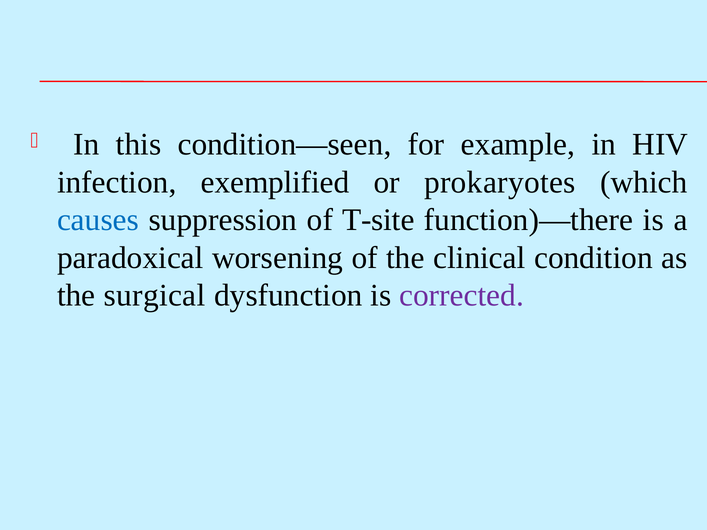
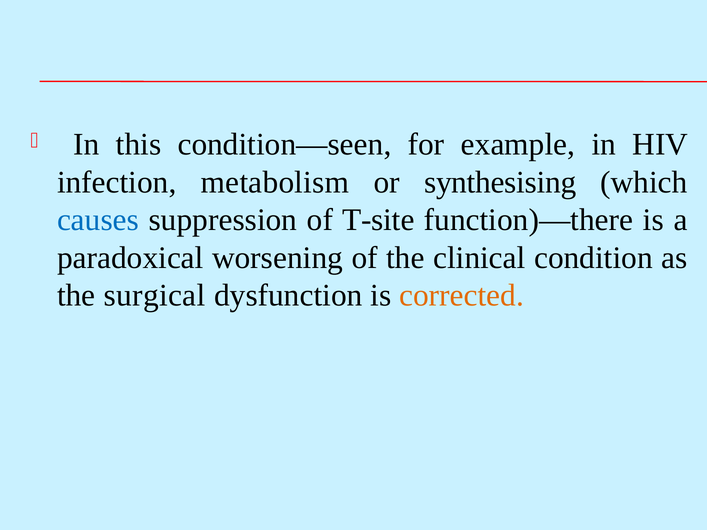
exemplified: exemplified -> metabolism (275, 182)
prokaryotes: prokaryotes -> synthesising (500, 182)
corrected colour: purple -> orange (462, 296)
